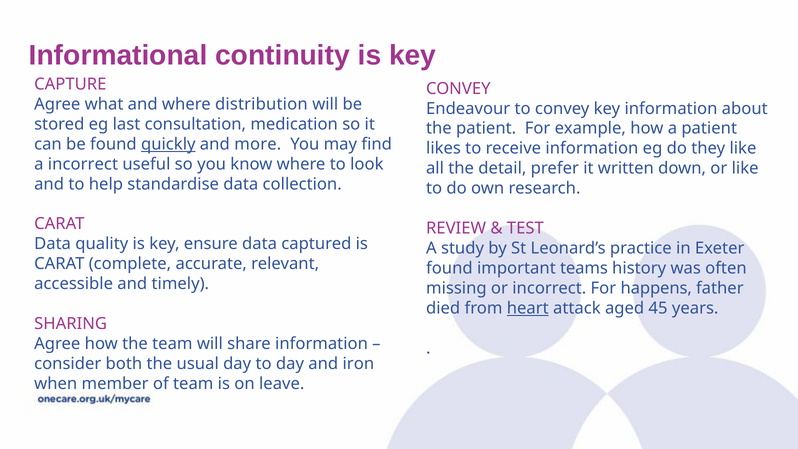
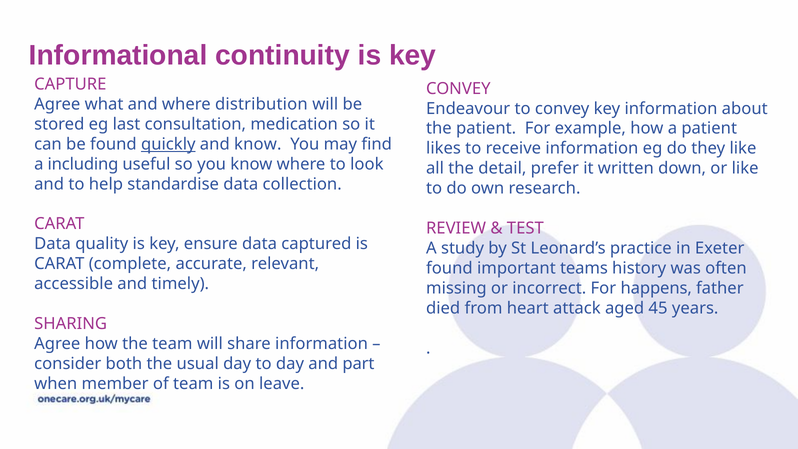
and more: more -> know (258, 144)
a incorrect: incorrect -> including (83, 164)
heart underline: present -> none (528, 308)
iron: iron -> part (358, 364)
